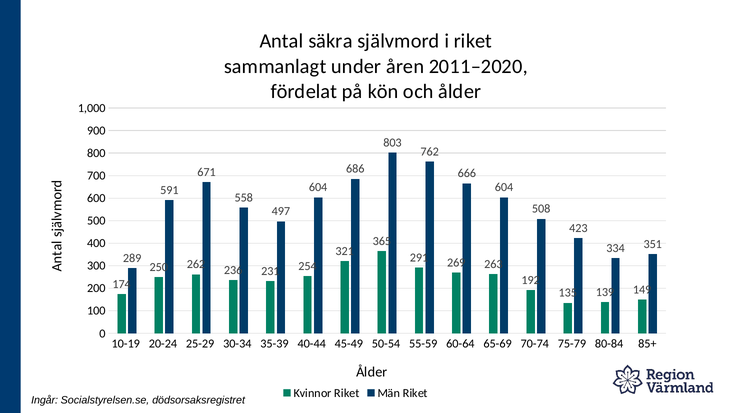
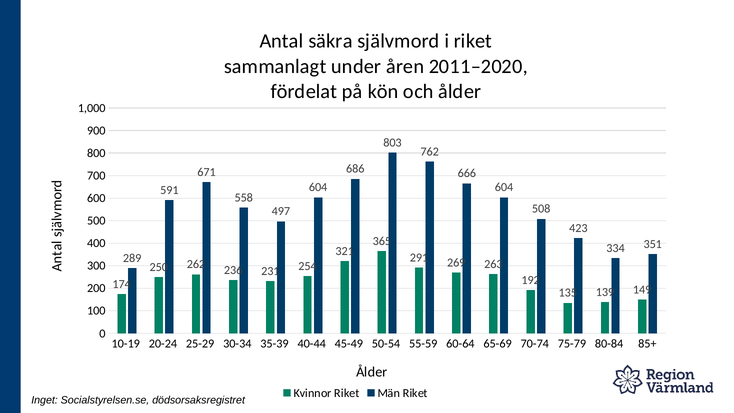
Ingår: Ingår -> Inget (45, 400)
